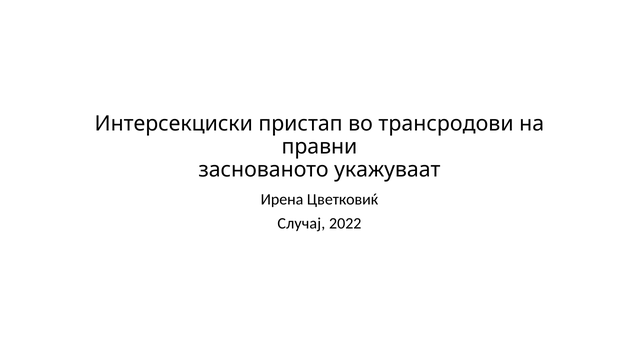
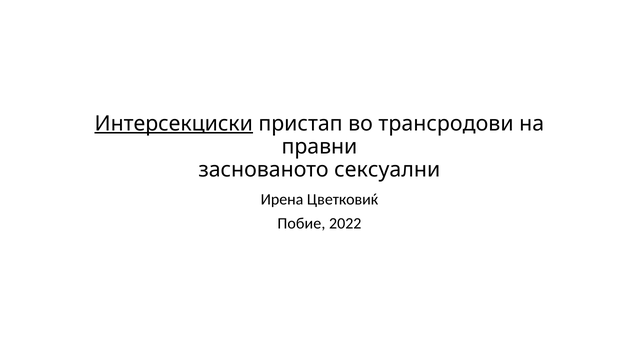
Интерсекциски underline: none -> present (174, 124)
укажуваат: укажуваат -> сексуални (387, 170)
Случај: Случај -> Побие (301, 224)
